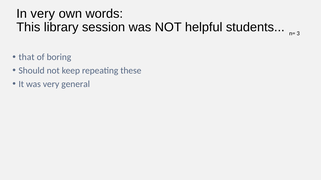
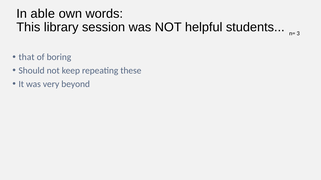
In very: very -> able (43, 14)
general: general -> beyond (76, 84)
